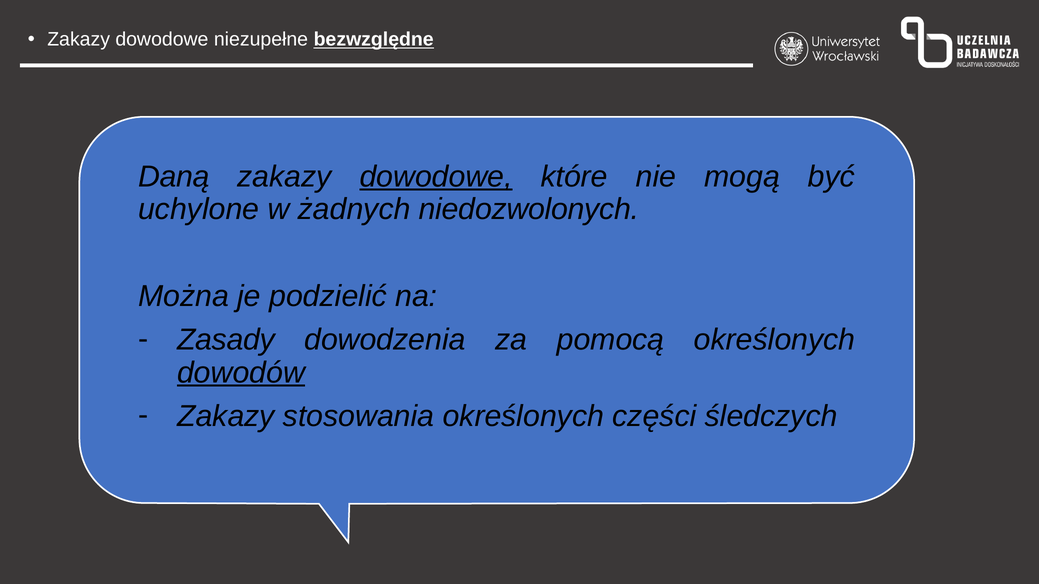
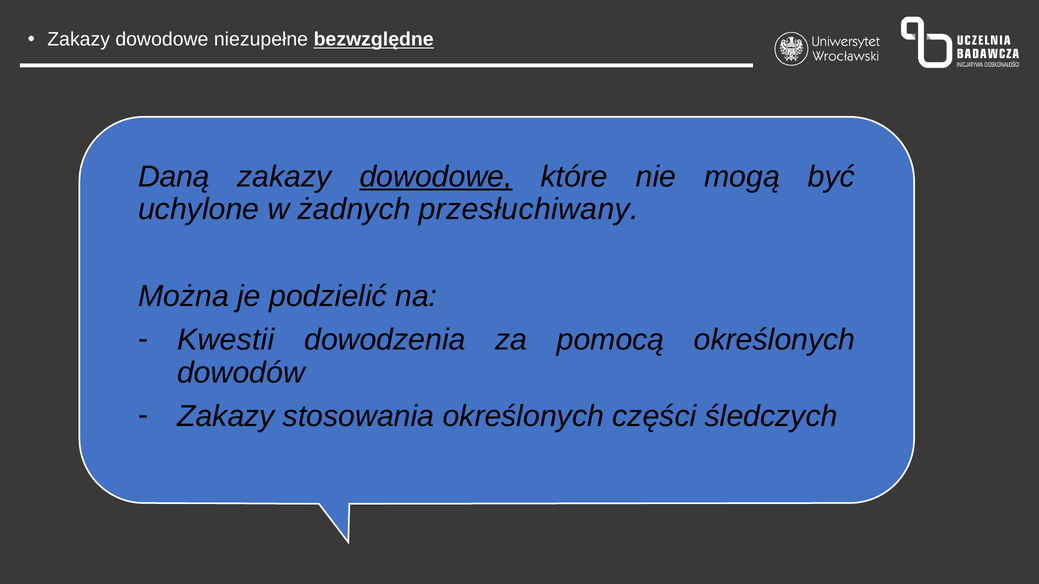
niedozwolonych: niedozwolonych -> przesłuchiwany (529, 209)
Zasady: Zasady -> Kwestii (226, 340)
dowodów underline: present -> none (241, 373)
